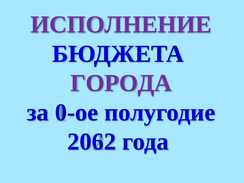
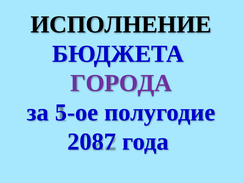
ИСПОЛНЕНИЕ colour: purple -> black (121, 25)
0-ое: 0-ое -> 5-ое (76, 112)
2062: 2062 -> 2087 (92, 142)
